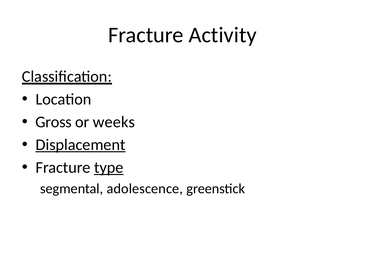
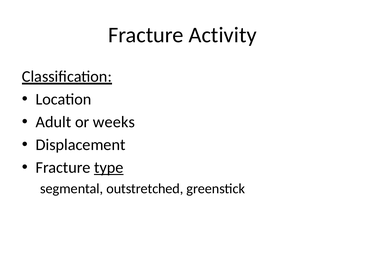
Gross: Gross -> Adult (53, 122)
Displacement underline: present -> none (81, 145)
adolescence: adolescence -> outstretched (145, 188)
